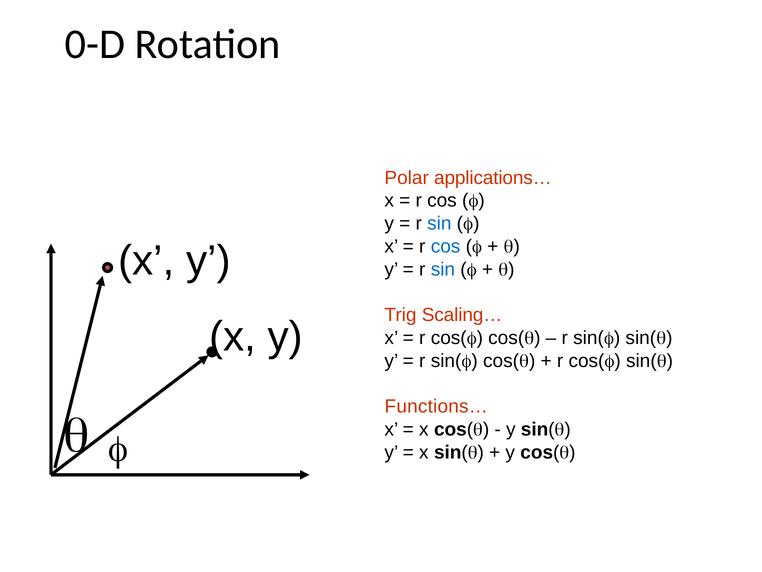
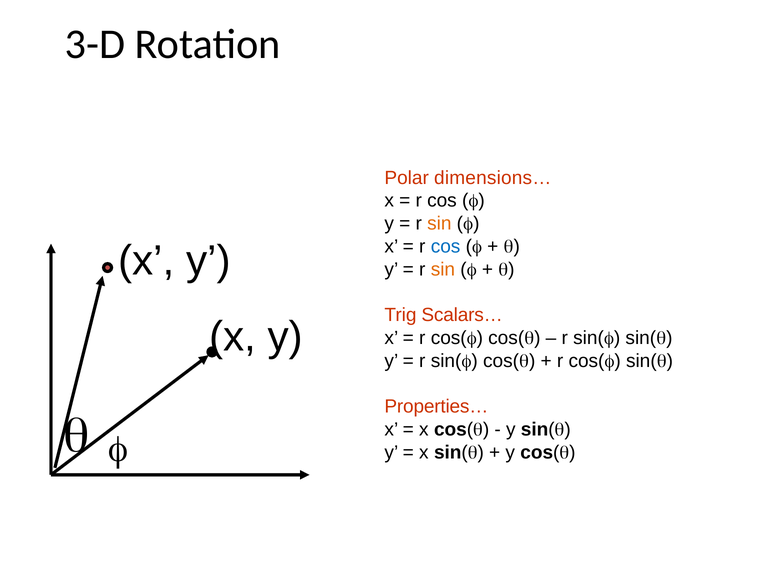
0-D: 0-D -> 3-D (95, 44)
applications…: applications… -> dimensions… (493, 178)
sin colour: blue -> orange (439, 223)
sin colour: blue -> orange (443, 269)
Scaling…: Scaling… -> Scalars… (462, 315)
Functions…: Functions… -> Properties… (436, 406)
